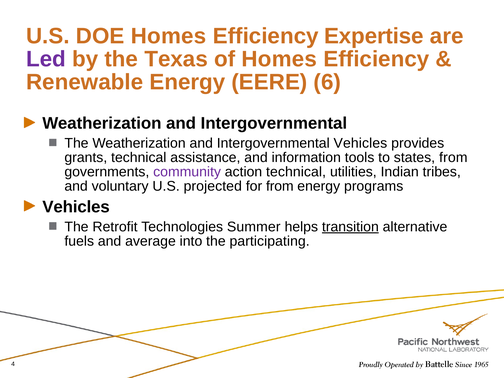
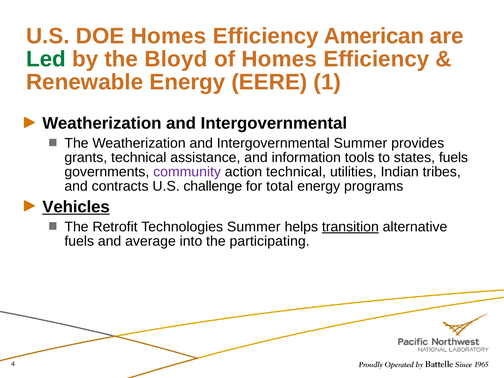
Expertise: Expertise -> American (374, 36)
Led colour: purple -> green (46, 59)
Texas: Texas -> Bloyd (176, 59)
6: 6 -> 1 (327, 82)
Intergovernmental Vehicles: Vehicles -> Summer (360, 143)
states from: from -> fuels (453, 158)
voluntary: voluntary -> contracts (120, 186)
projected: projected -> challenge (213, 186)
for from: from -> total (280, 186)
Vehicles underline: none -> present (76, 207)
